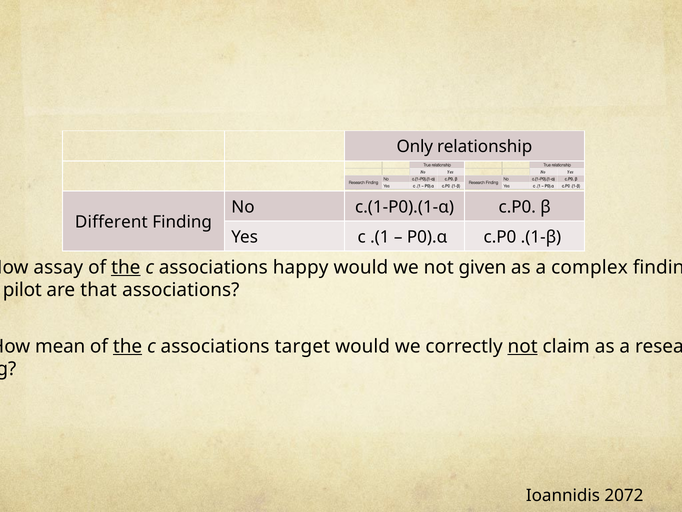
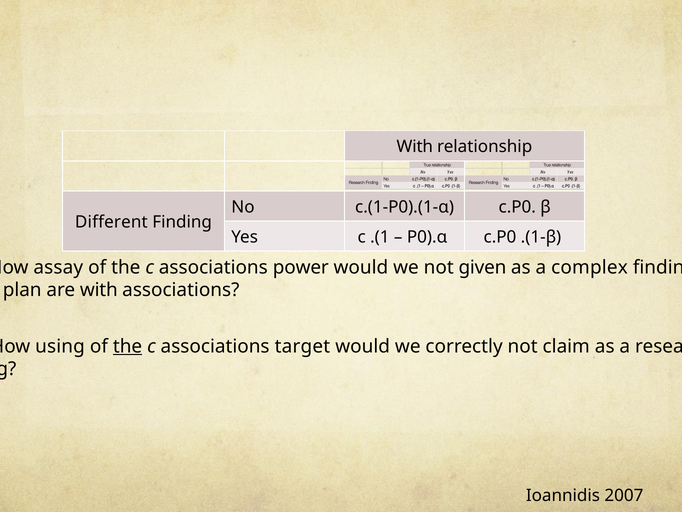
Only: Only -> With (415, 147)
the underline: present -> none (126, 267)
happy: happy -> power (301, 267)
pilot: pilot -> plan (22, 290)
are that: that -> with (99, 290)
mean: mean -> using (60, 346)
not underline: present -> none (523, 346)
2072: 2072 -> 2007 (624, 495)
